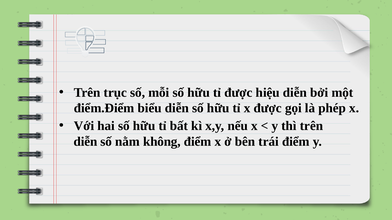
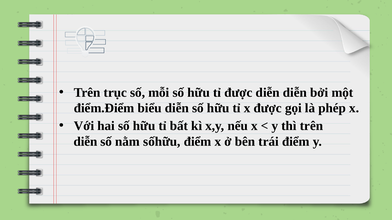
được hiệu: hiệu -> diễn (268, 93)
không: không -> sốhữu (162, 142)
